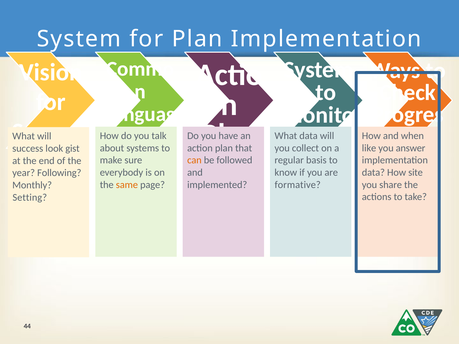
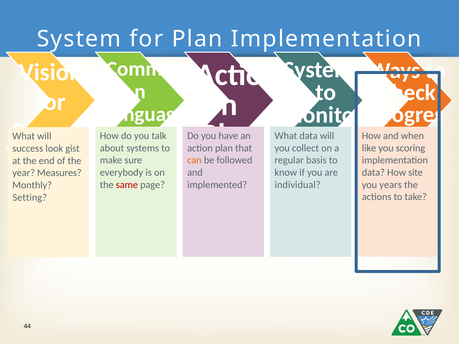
answer: answer -> scoring (411, 148)
Following: Following -> Measures (59, 173)
same colour: orange -> red (127, 185)
formative: formative -> individual (298, 185)
share: share -> years (391, 185)
